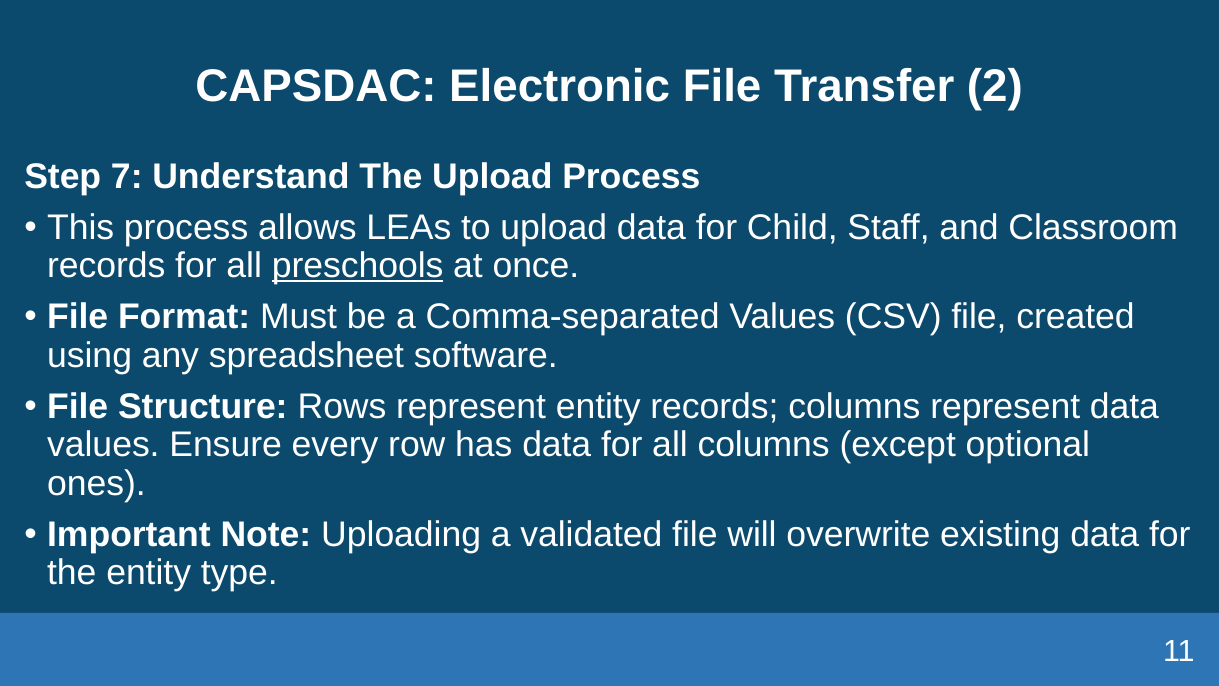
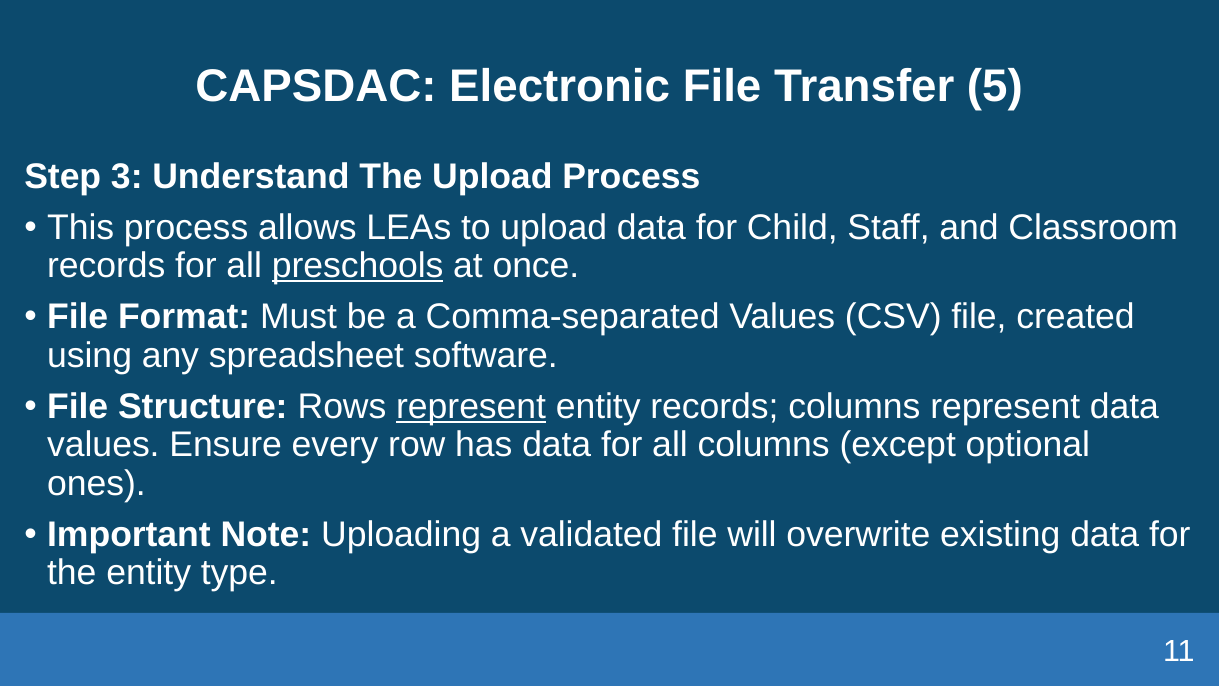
2: 2 -> 5 (995, 86)
7: 7 -> 3 (127, 176)
represent underline: none -> present (471, 407)
